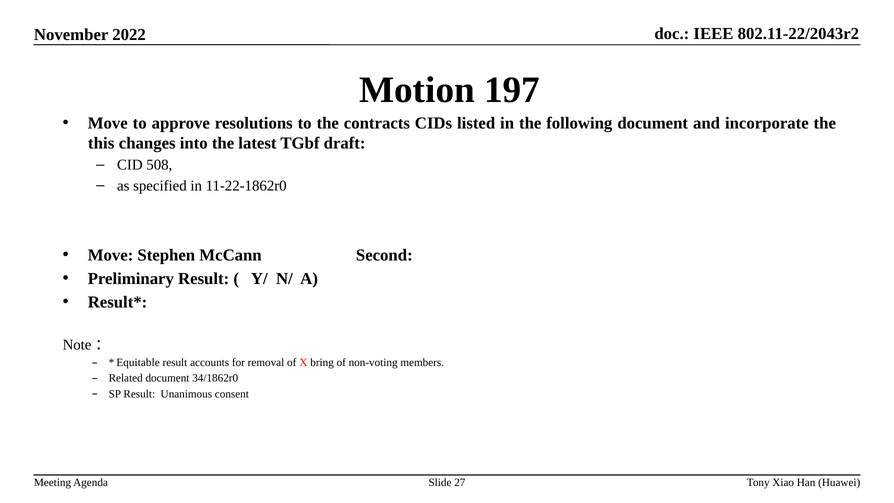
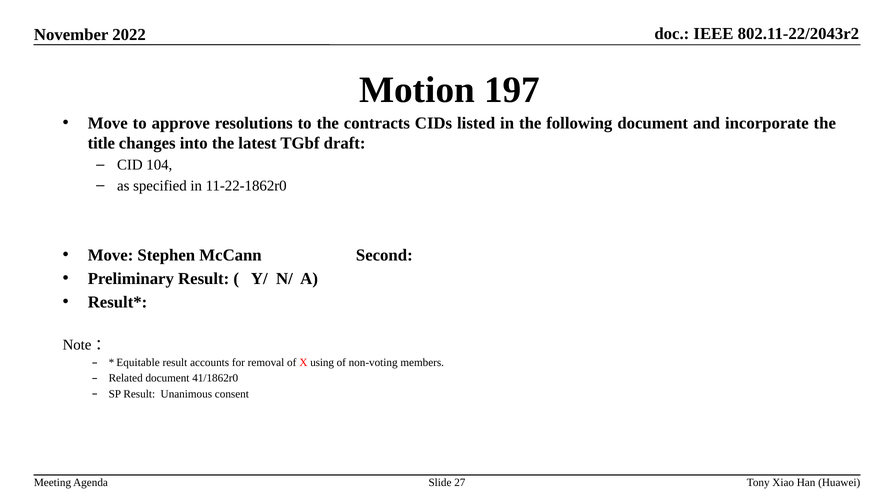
this: this -> title (101, 143)
508: 508 -> 104 (159, 165)
bring: bring -> using (322, 362)
34/1862r0: 34/1862r0 -> 41/1862r0 (215, 378)
